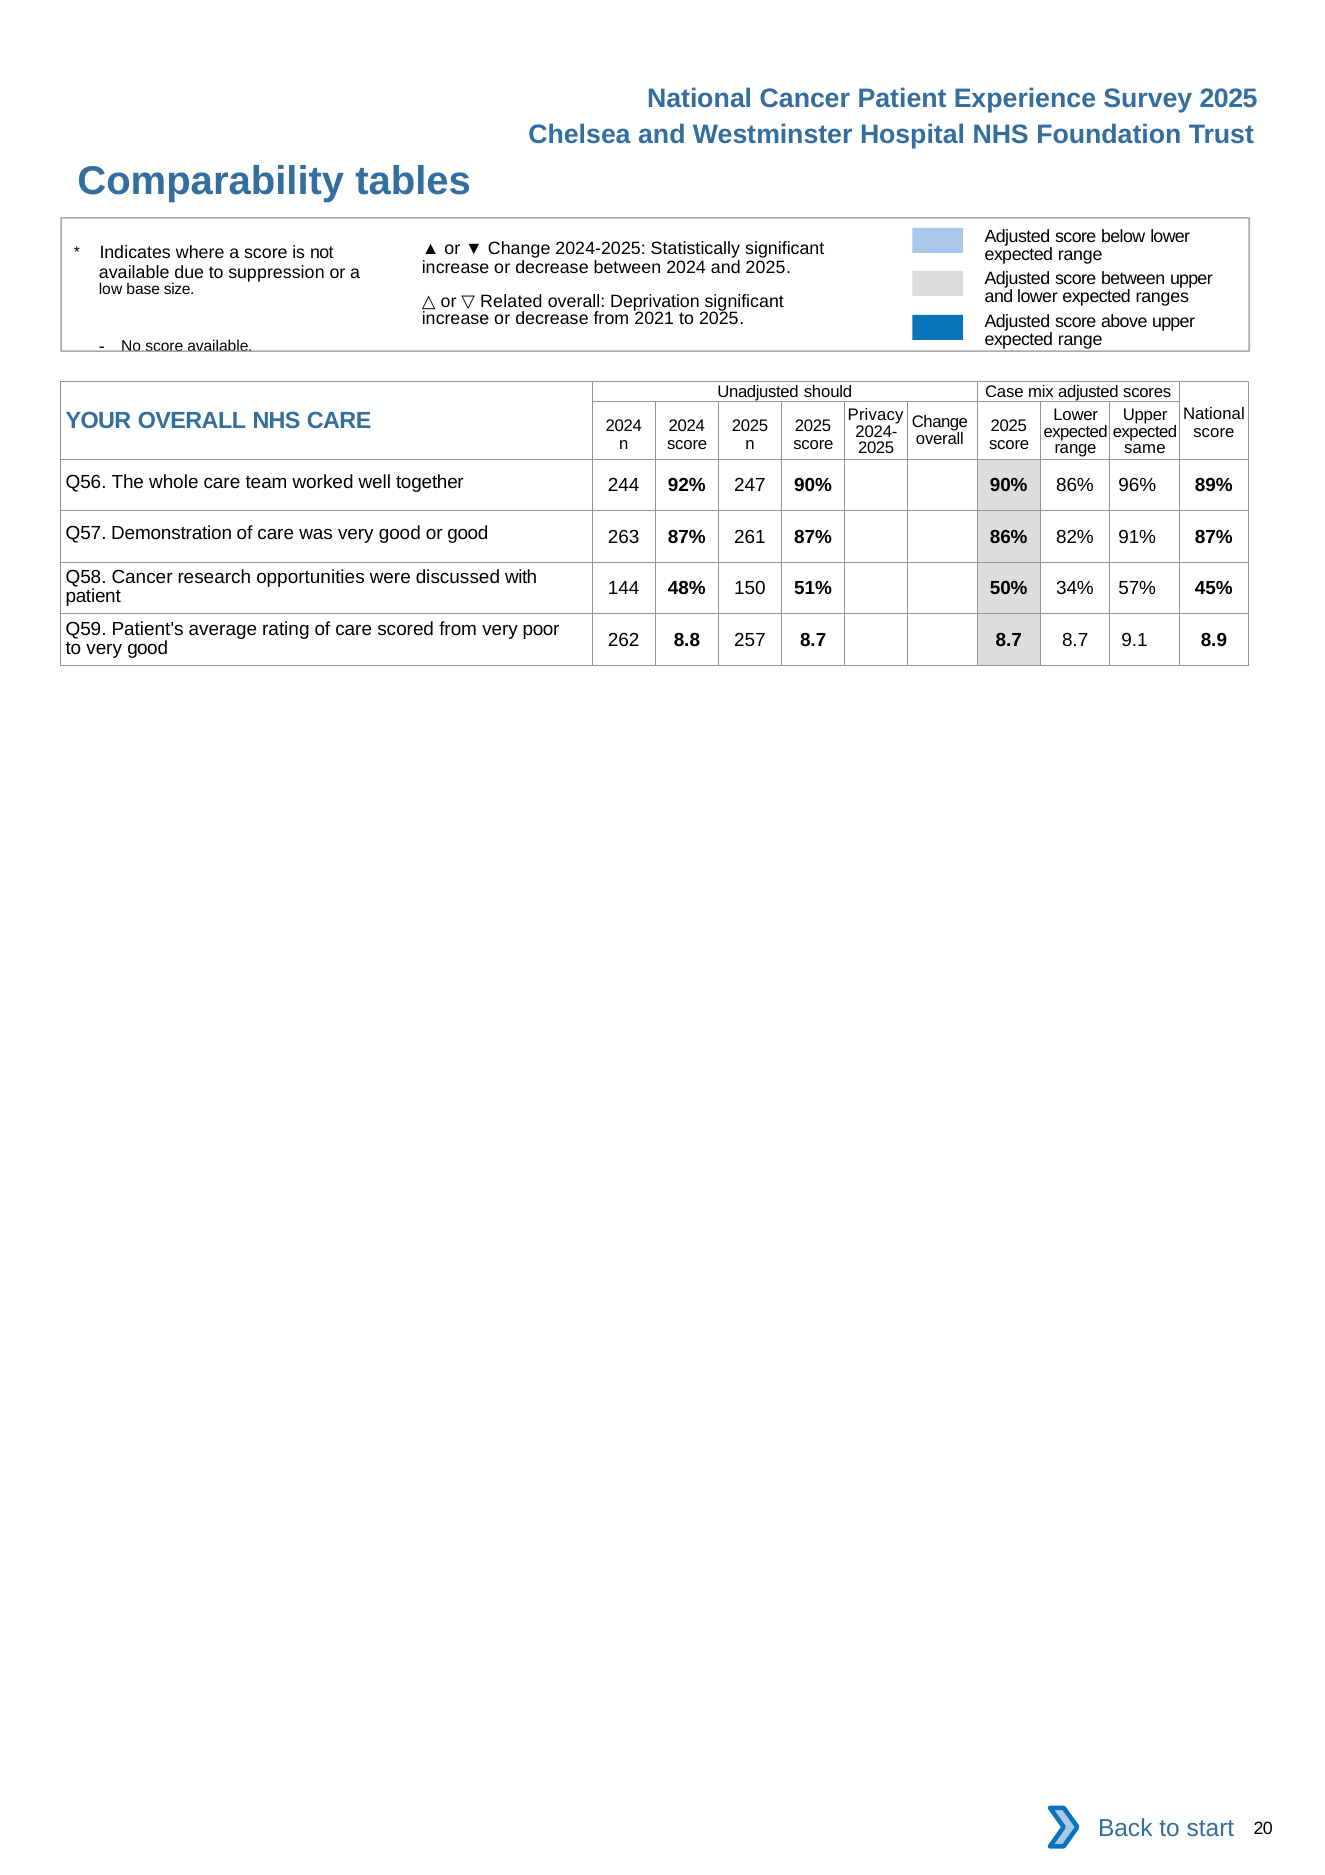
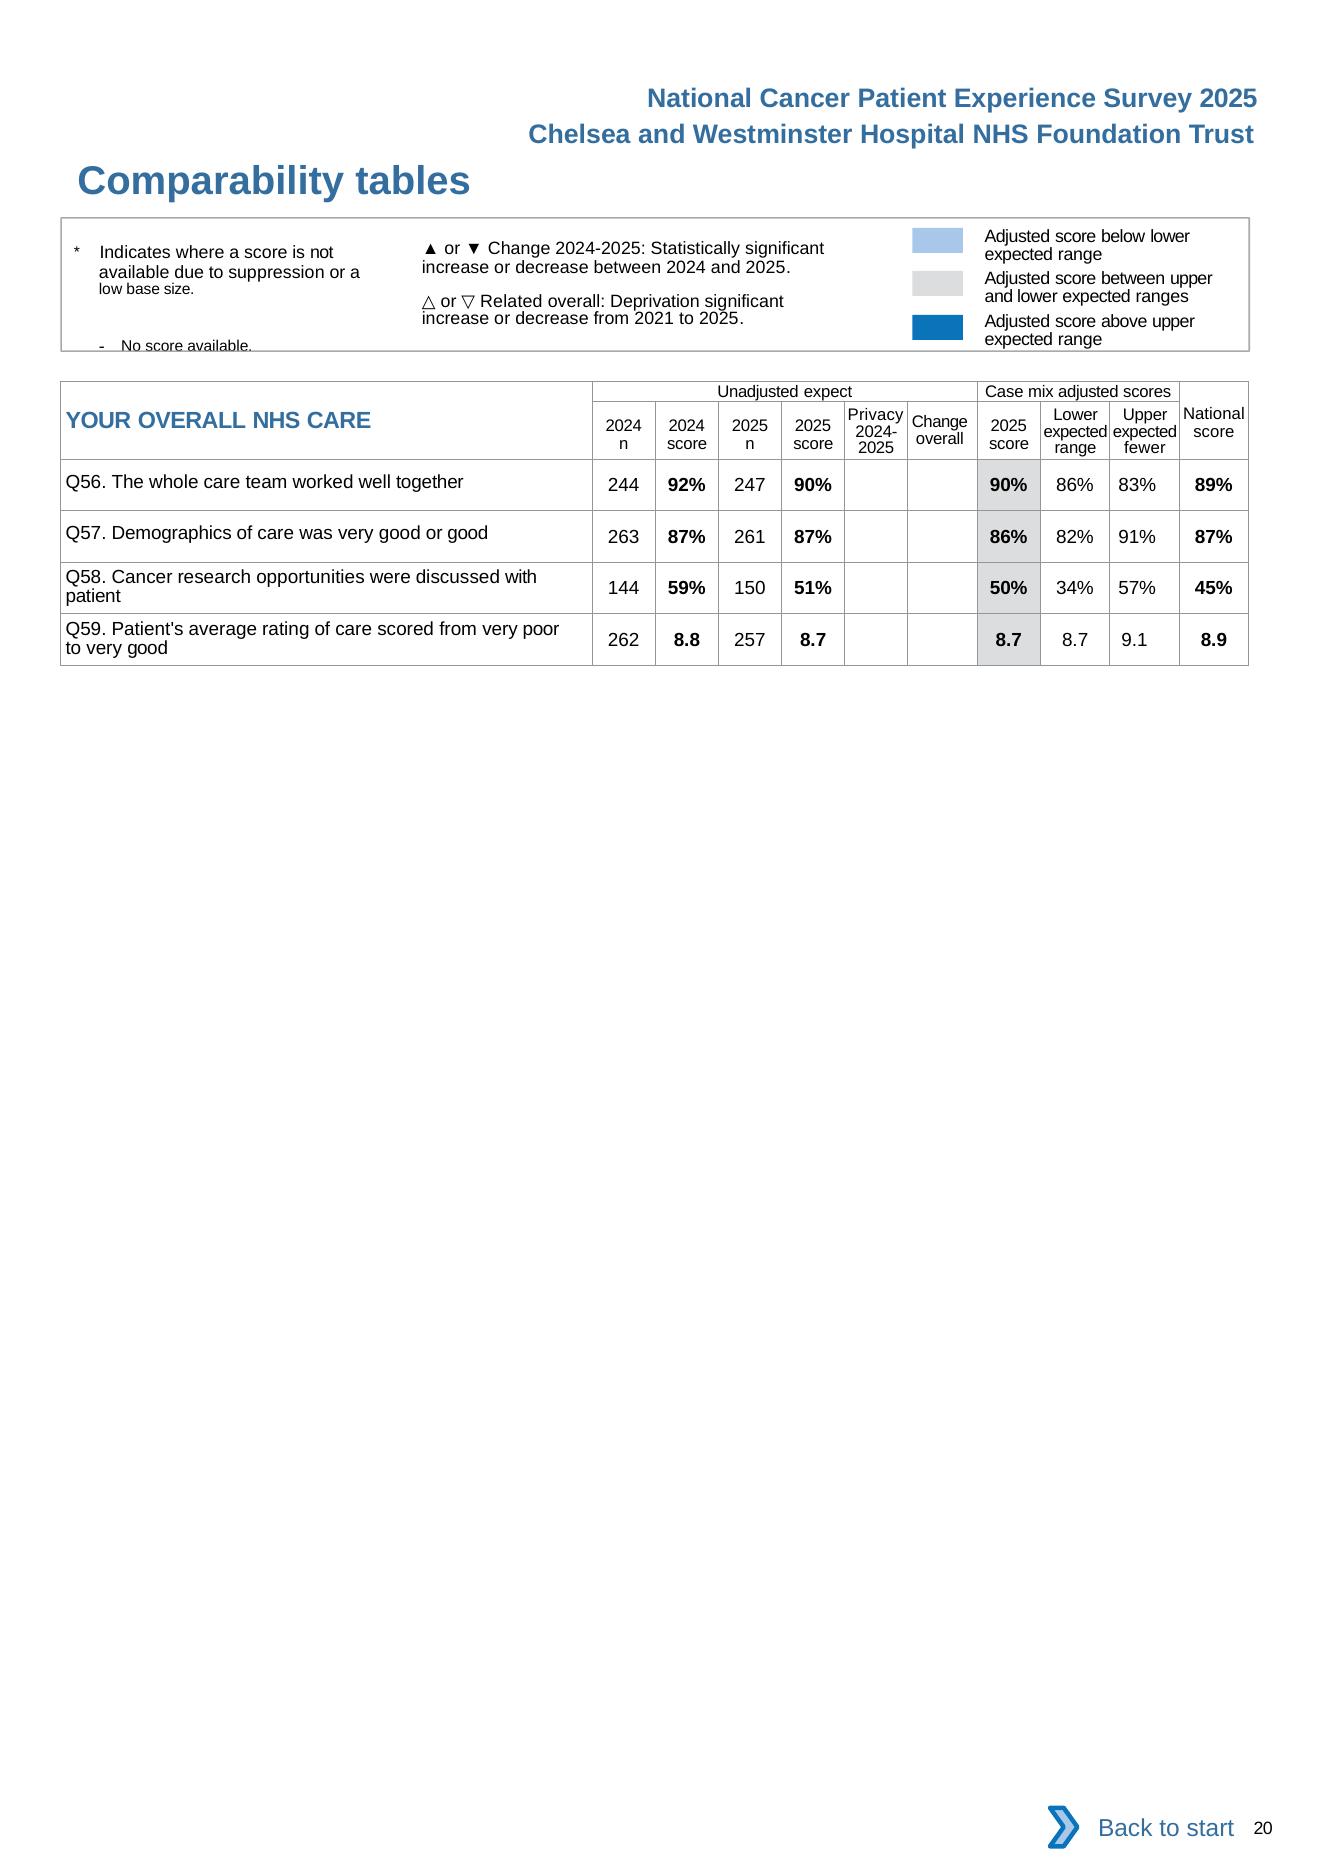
should: should -> expect (828, 392)
same: same -> fewer (1145, 448)
96%: 96% -> 83% (1137, 485)
Demonstration: Demonstration -> Demographics (172, 534)
48%: 48% -> 59% (687, 589)
